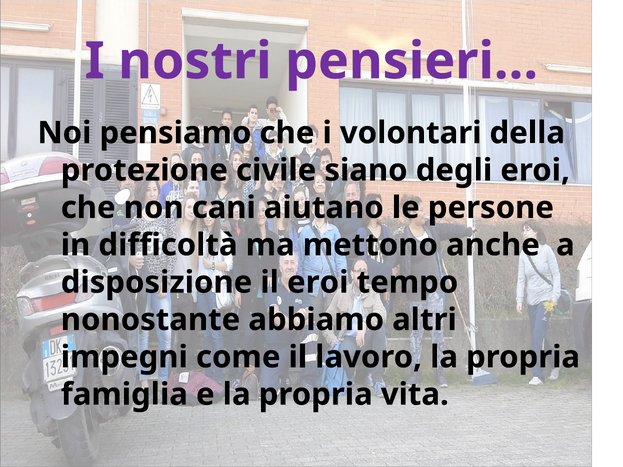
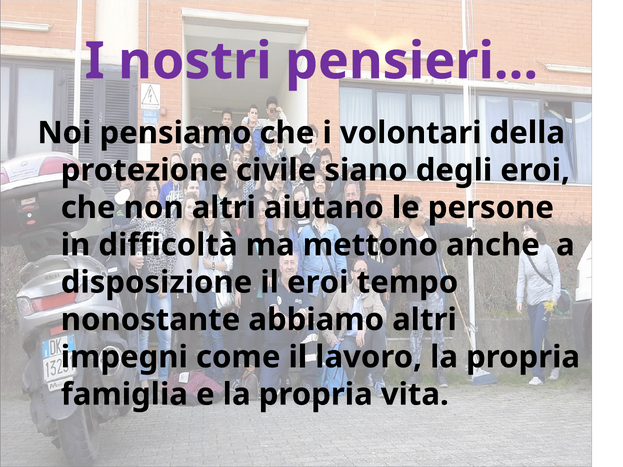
non cani: cani -> altri (224, 208)
